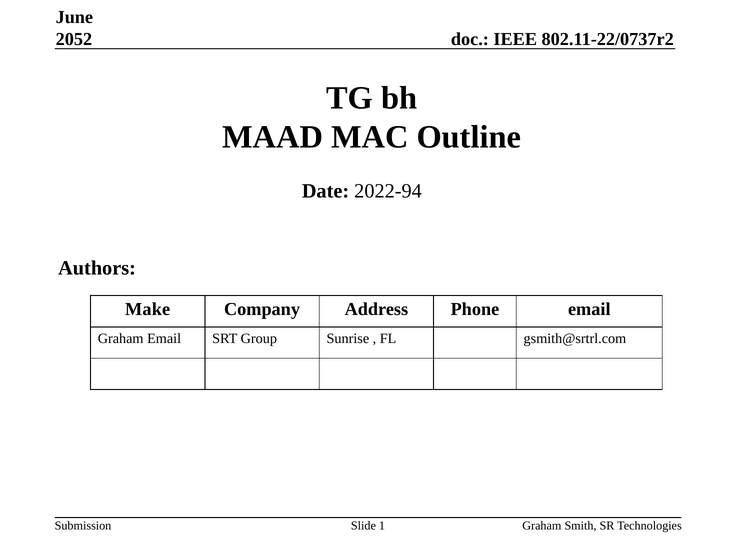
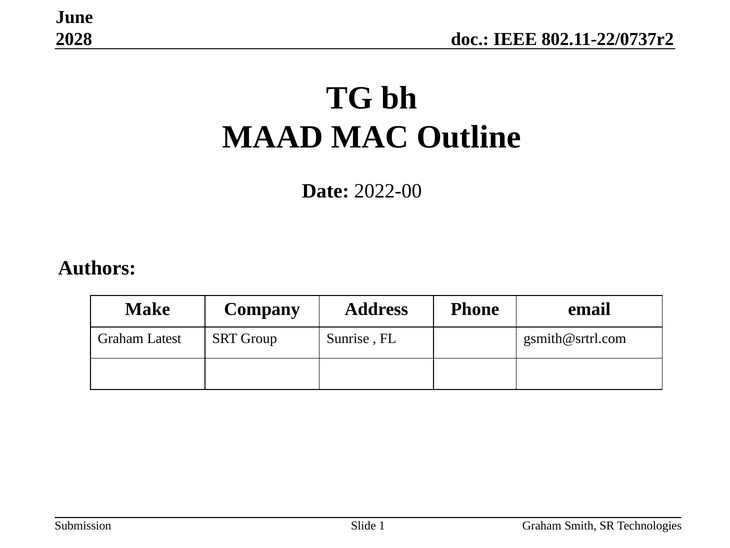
2052: 2052 -> 2028 (74, 39)
2022-94: 2022-94 -> 2022-00 (388, 191)
Graham Email: Email -> Latest (164, 338)
